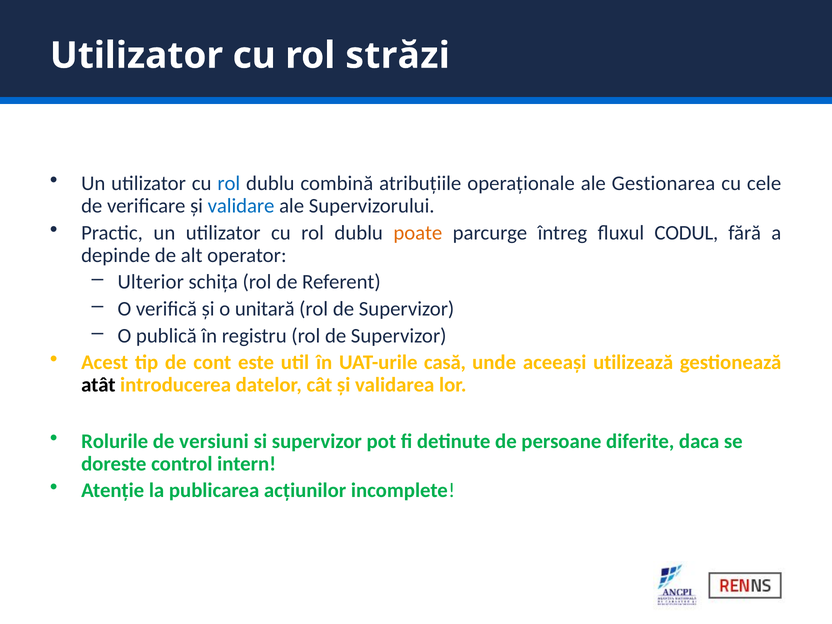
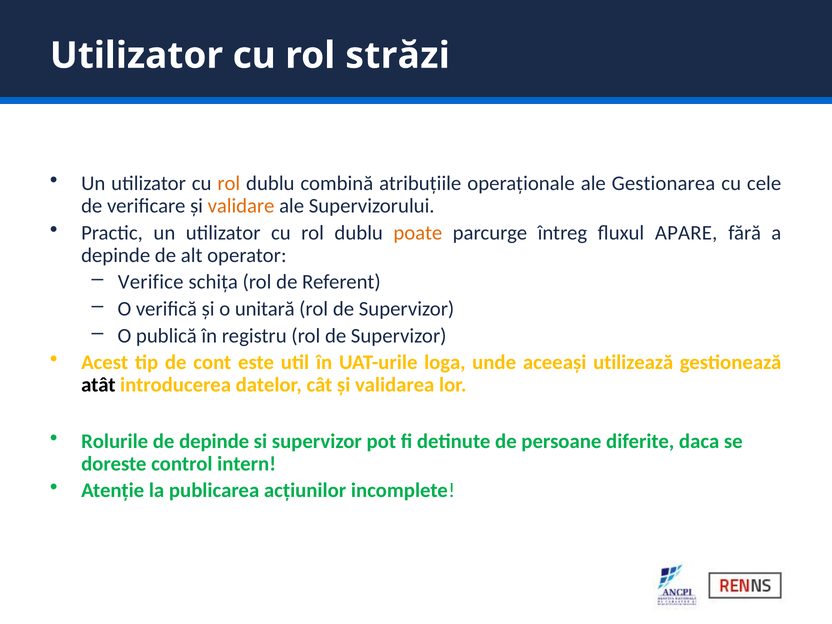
rol colour: blue -> orange (229, 183)
validare colour: blue -> orange (241, 206)
CODUL: CODUL -> APARE (686, 233)
Ulterior: Ulterior -> Verifice (151, 282)
casă: casă -> loga (445, 363)
de versiuni: versiuni -> depinde (214, 441)
